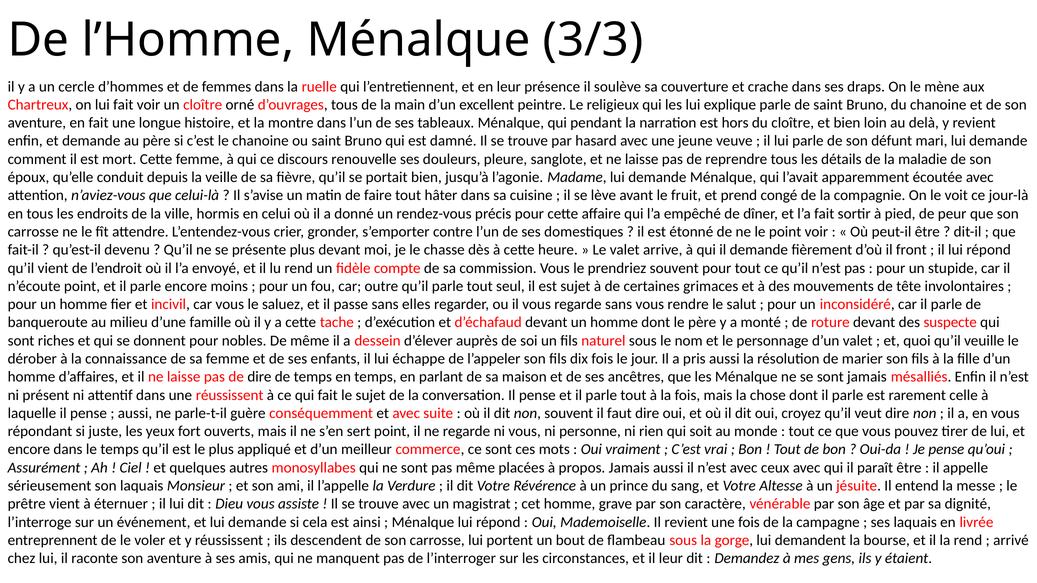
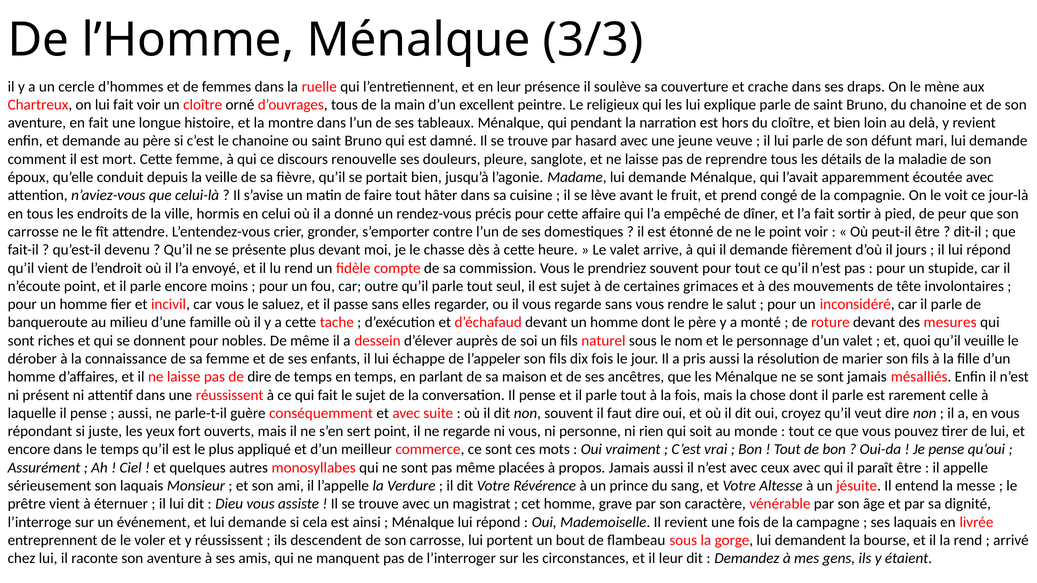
front: front -> jours (911, 250)
suspecte: suspecte -> mesures (950, 323)
